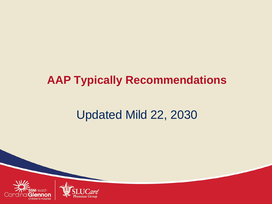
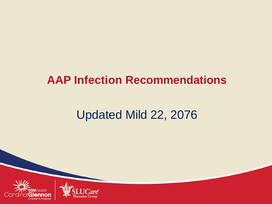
Typically: Typically -> Infection (98, 80)
2030: 2030 -> 2076 (184, 115)
